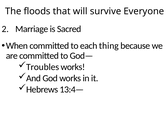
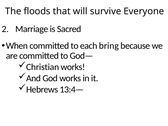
thing: thing -> bring (109, 46)
Troubles: Troubles -> Christian (43, 67)
